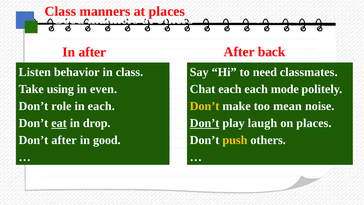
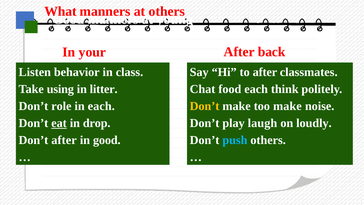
Class: Class -> What (60, 11)
at places: places -> others (167, 11)
Good underline: none -> present (68, 19)
at others: others -> young (175, 19)
In after: after -> your (92, 52)
to need: need -> after (265, 72)
even: even -> litter (104, 89)
Chat each: each -> food (230, 89)
mode: mode -> think (285, 89)
too mean: mean -> make (287, 106)
Don’t underline: present -> none (205, 123)
on places: places -> loudly (314, 123)
push colour: yellow -> light blue (235, 140)
